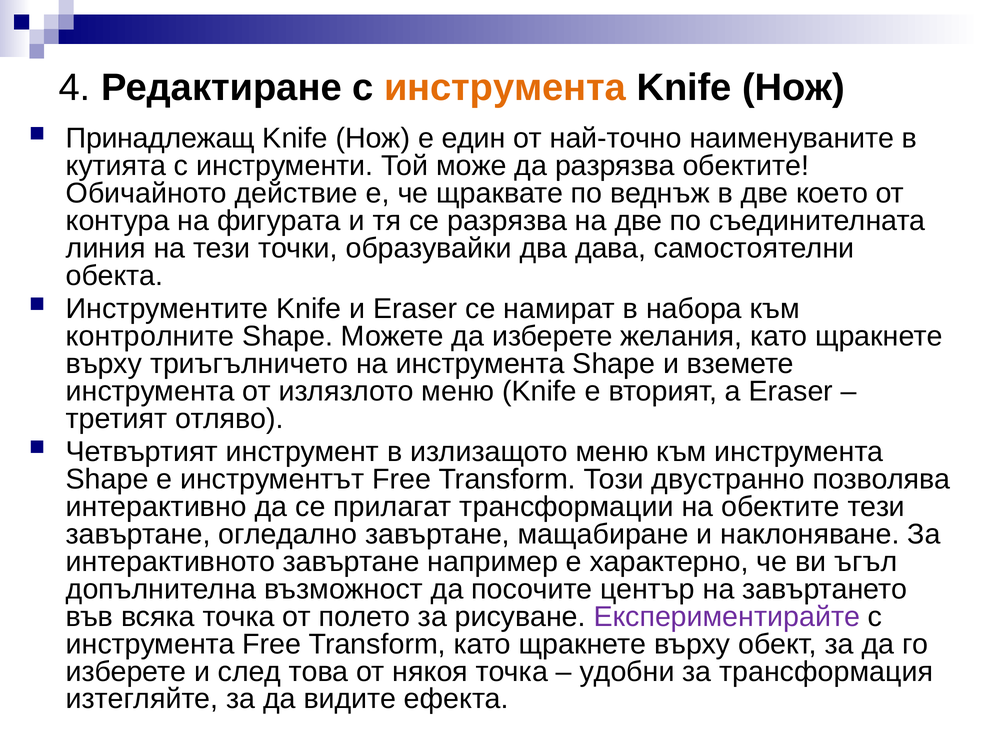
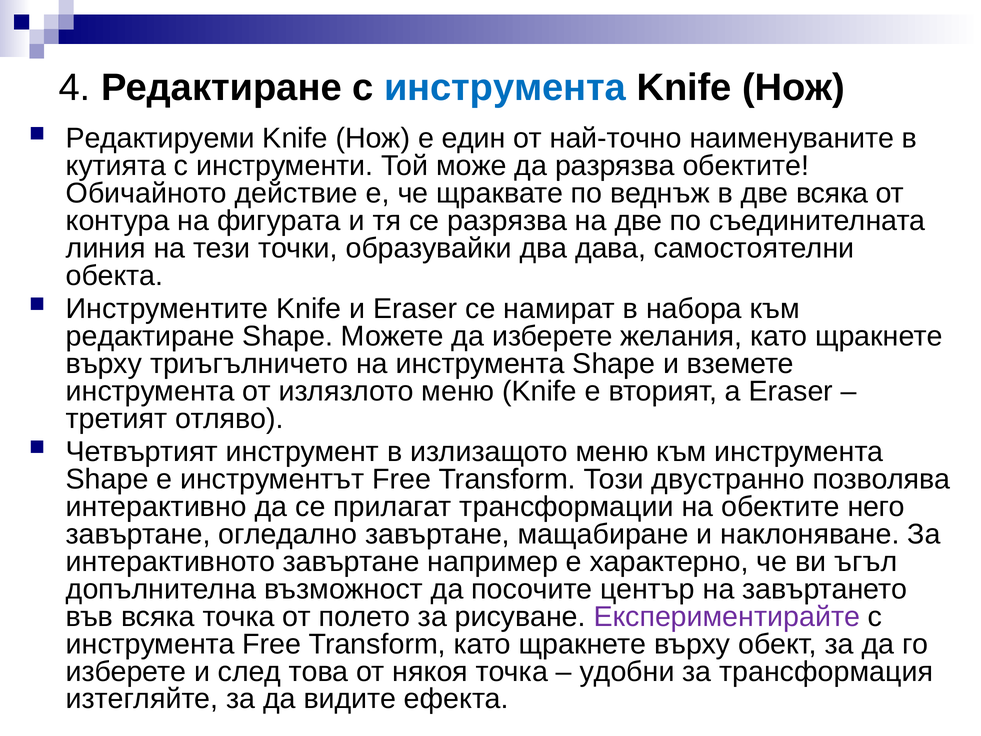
инструмента colour: orange -> blue (505, 88)
Принадлежащ: Принадлежащ -> Редактируеми (160, 138)
две което: което -> всяка (832, 193)
контролните: контролните -> редактиране (150, 336)
обектите тези: тези -> него (876, 507)
